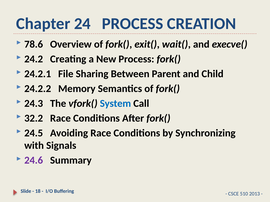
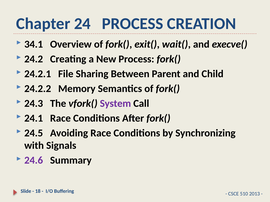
78.6: 78.6 -> 34.1 (34, 44)
System colour: blue -> purple (115, 104)
32.2: 32.2 -> 24.1 (34, 118)
